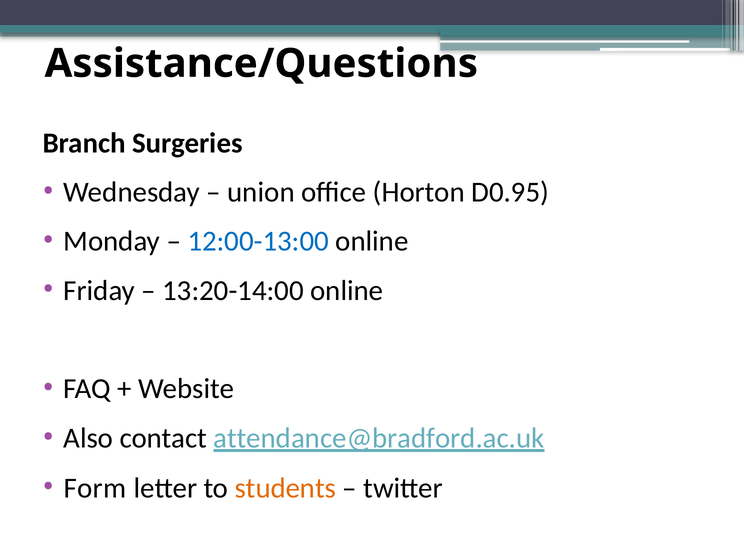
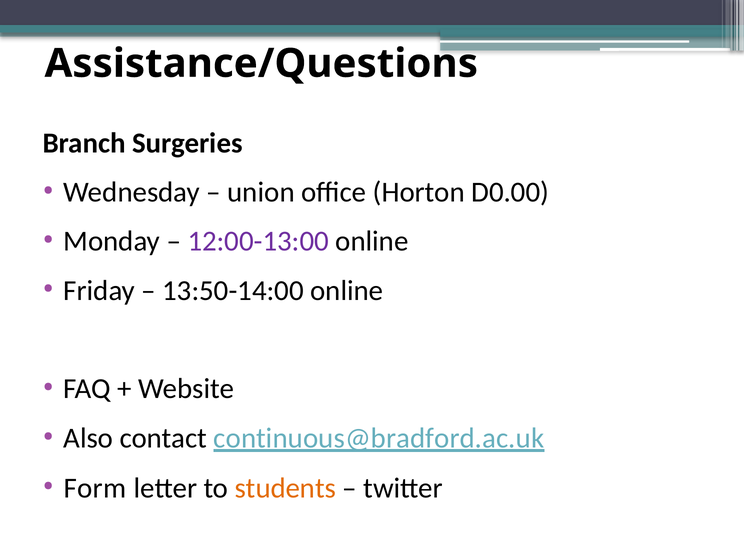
D0.95: D0.95 -> D0.00 (510, 192)
12:00-13:00 colour: blue -> purple (258, 241)
13:20-14:00: 13:20-14:00 -> 13:50-14:00 (233, 291)
attendance@bradford.ac.uk: attendance@bradford.ac.uk -> continuous@bradford.ac.uk (379, 438)
